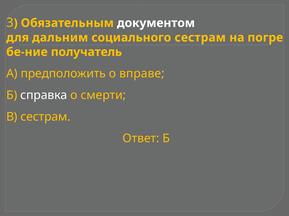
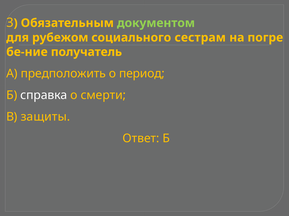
документом colour: white -> light green (156, 23)
дальним: дальним -> рубежом (60, 38)
вправе: вправе -> период (142, 74)
В сестрам: сестрам -> защиты (45, 117)
